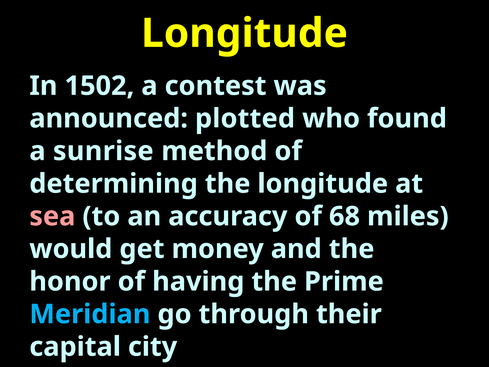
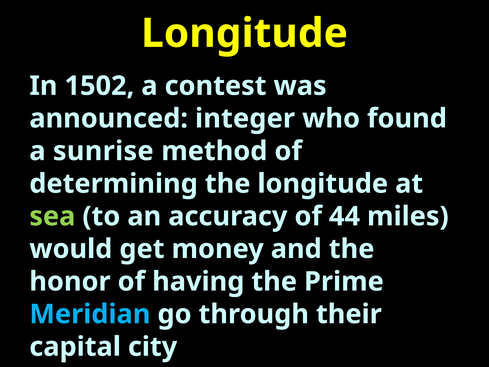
plotted: plotted -> integer (245, 118)
sea colour: pink -> light green (52, 216)
68: 68 -> 44 (344, 216)
